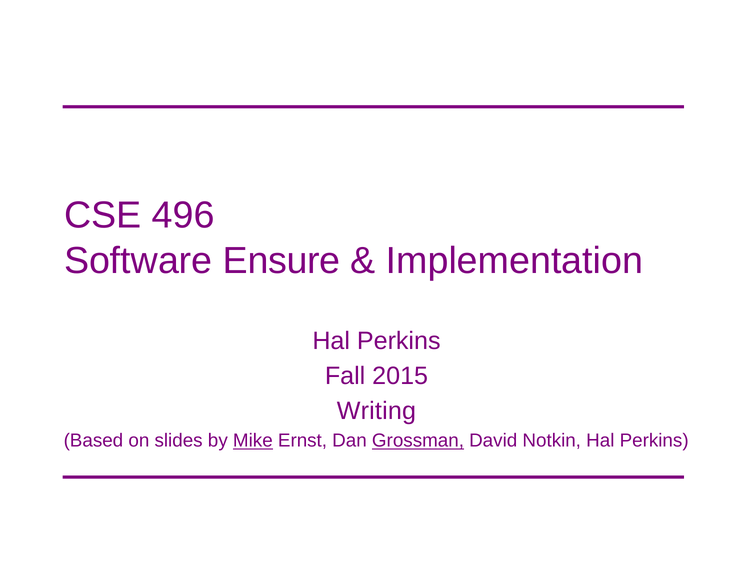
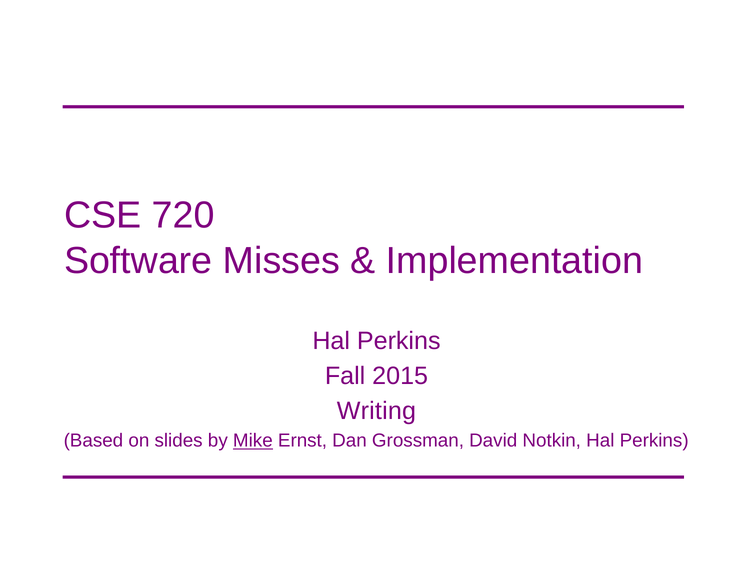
496: 496 -> 720 (183, 215)
Ensure: Ensure -> Misses (281, 261)
Grossman underline: present -> none (418, 441)
